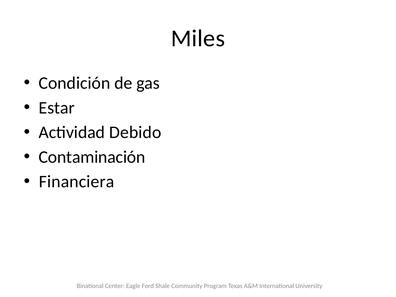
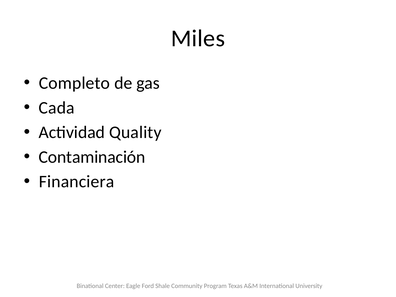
Condición: Condición -> Completo (74, 83)
Estar: Estar -> Cada (57, 108)
Debido: Debido -> Quality (135, 132)
